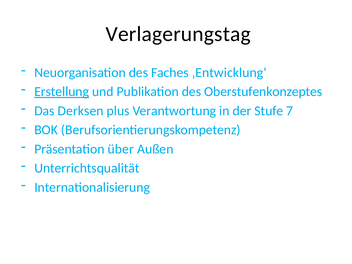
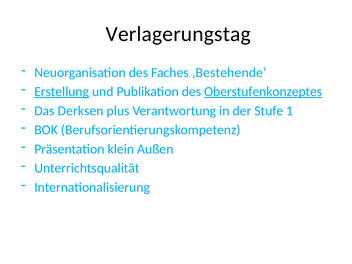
‚Entwicklung‘: ‚Entwicklung‘ -> ‚Bestehende‘ (229, 73)
Oberstufenkonzeptes underline: none -> present (263, 92)
7: 7 -> 1 (290, 111)
über: über -> klein (121, 149)
